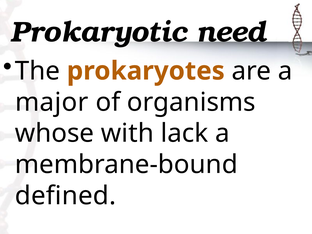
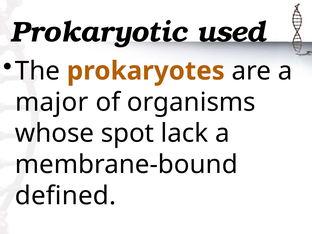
need: need -> used (231, 32)
with: with -> spot (128, 133)
